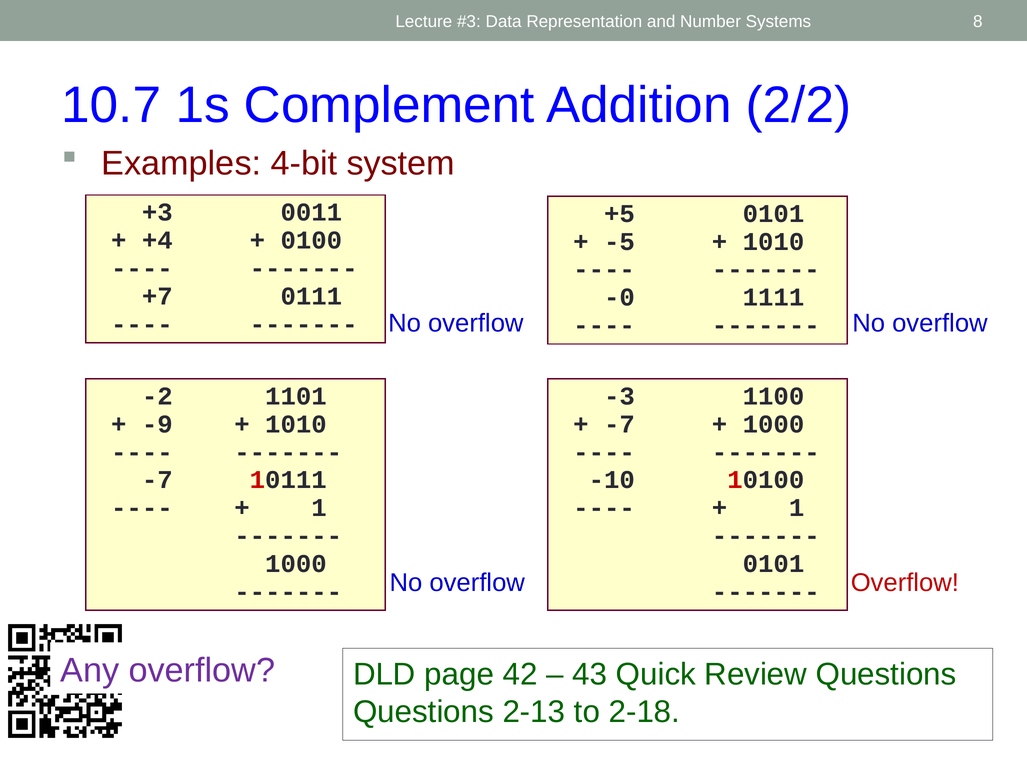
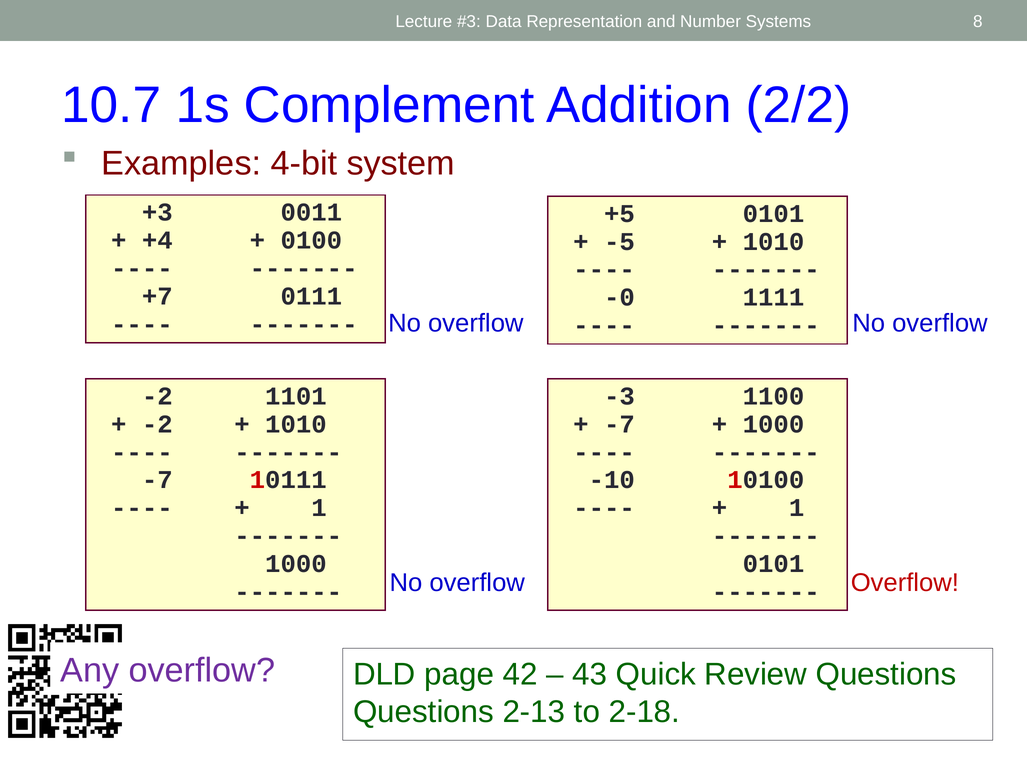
-9: -9 -> -2 (157, 424)
